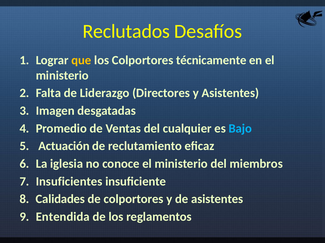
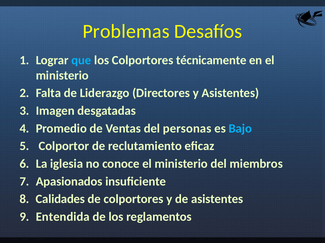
Reclutados: Reclutados -> Problemas (126, 31)
que colour: yellow -> light blue (81, 60)
cualquier: cualquier -> personas (187, 129)
Actuación: Actuación -> Colportor (64, 146)
Insuficientes: Insuficientes -> Apasionados (69, 182)
